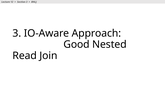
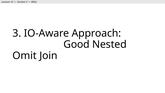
Read: Read -> Omit (25, 55)
